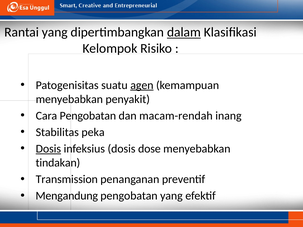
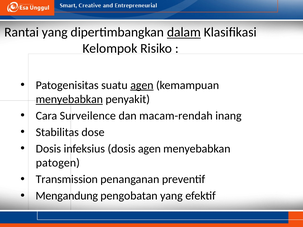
menyebabkan underline: none -> present (69, 99)
Cara Pengobatan: Pengobatan -> Surveilence (88, 116)
peka: peka -> dose (93, 132)
Dosis underline: present -> none (48, 149)
dosis dose: dose -> agen (149, 149)
tindakan: tindakan -> patogen (58, 163)
